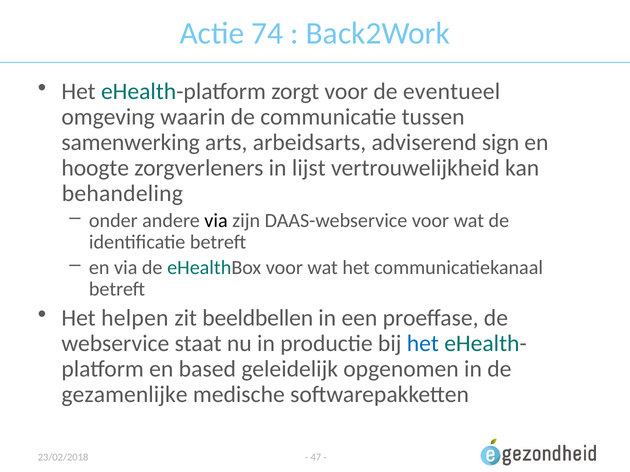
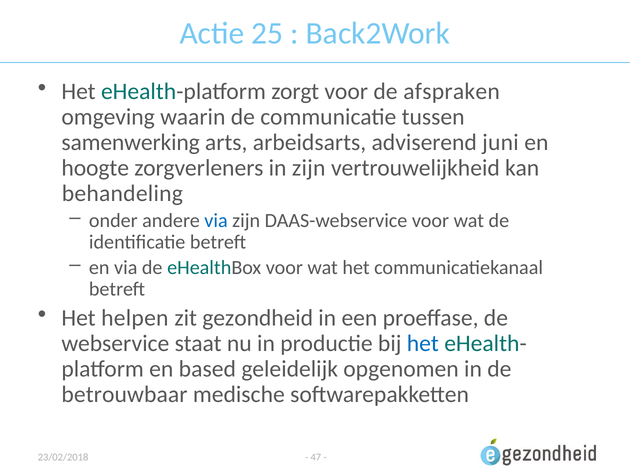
74: 74 -> 25 (267, 33)
eventueel: eventueel -> afspraken (452, 92)
sign: sign -> juni (500, 143)
in lijst: lijst -> zijn (309, 168)
via colour: black -> blue (216, 221)
beeldbellen: beeldbellen -> gezondheid (258, 318)
gezamenlijke: gezamenlijke -> betrouwbaar (124, 395)
